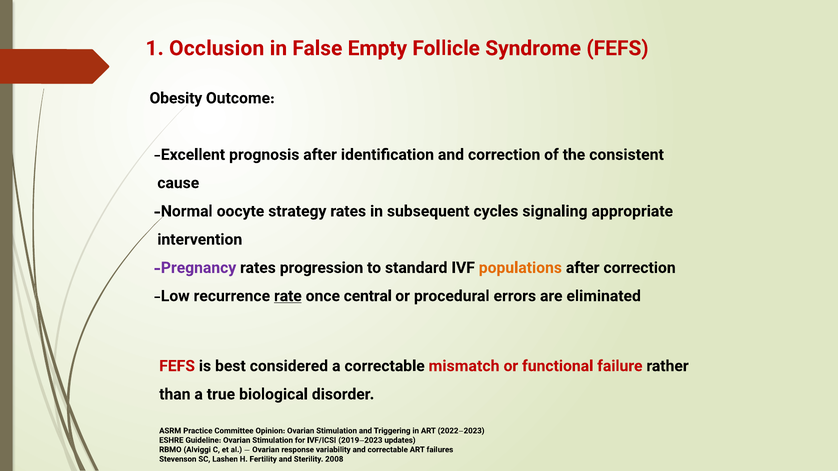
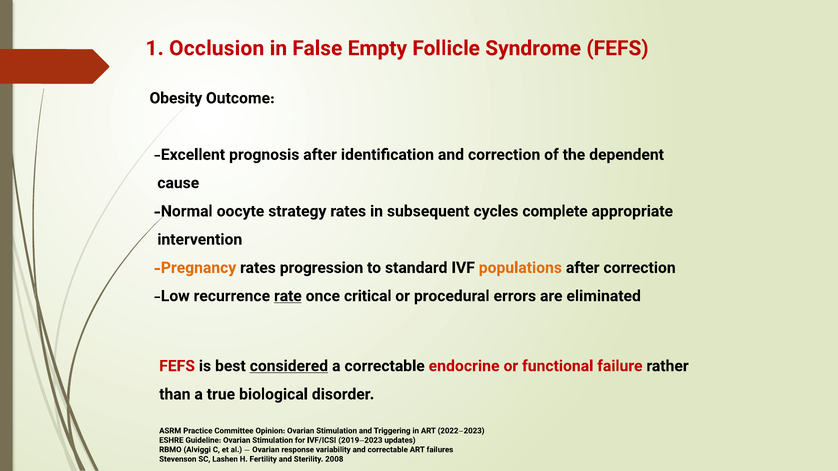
consistent: consistent -> dependent (627, 155)
signaling: signaling -> complete (555, 211)
Pregnancy colour: purple -> orange (195, 268)
central: central -> critical (368, 296)
considered underline: none -> present (289, 366)
mismatch: mismatch -> endocrine (464, 366)
